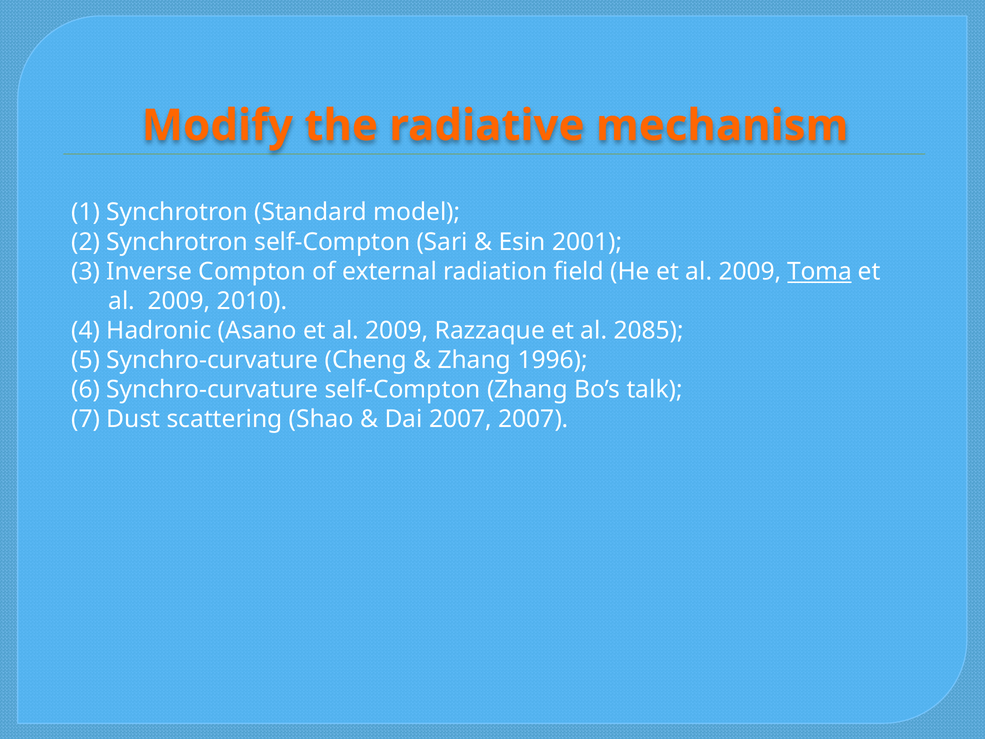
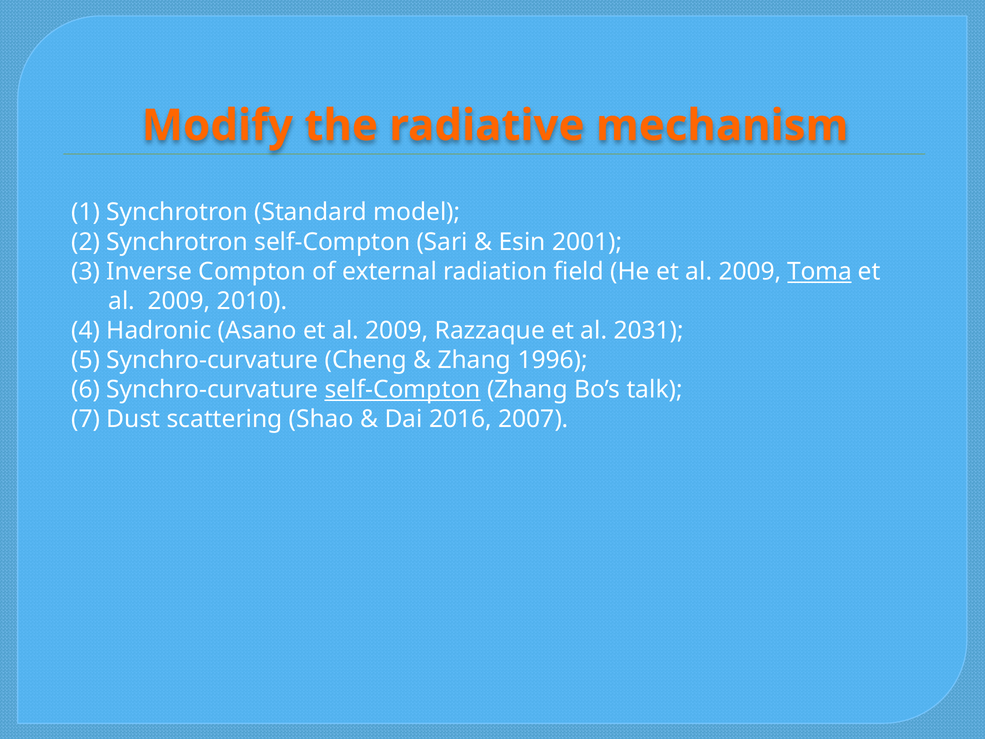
2085: 2085 -> 2031 (649, 330)
self-Compton underline: none -> present (403, 390)
Dai 2007: 2007 -> 2016 (460, 419)
